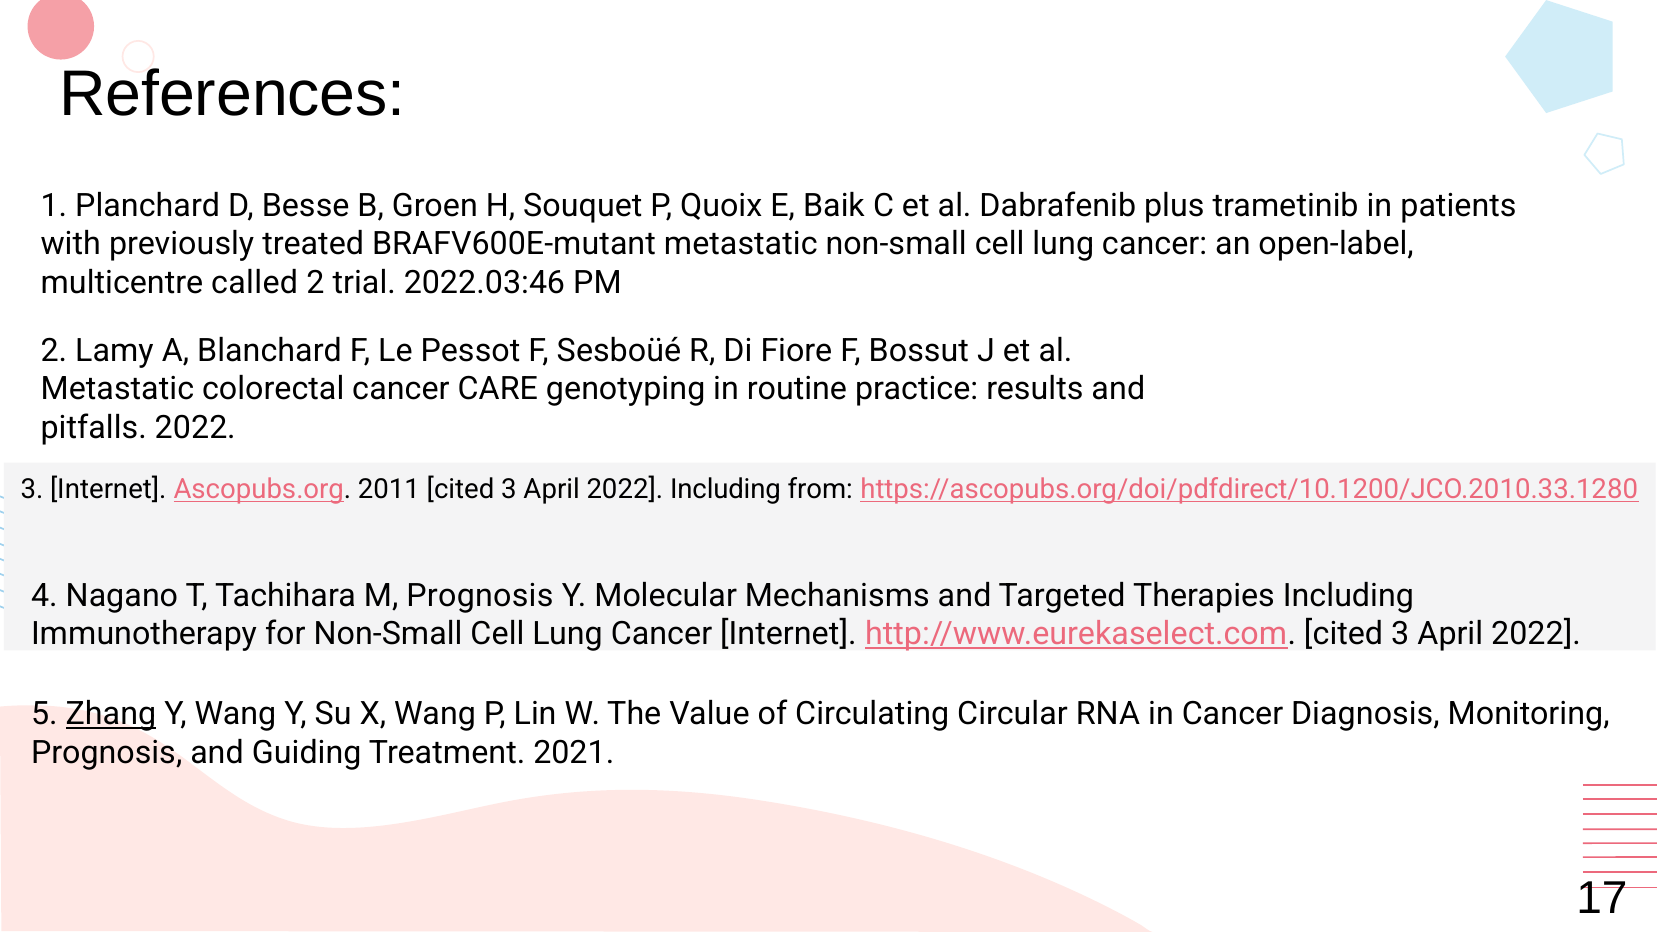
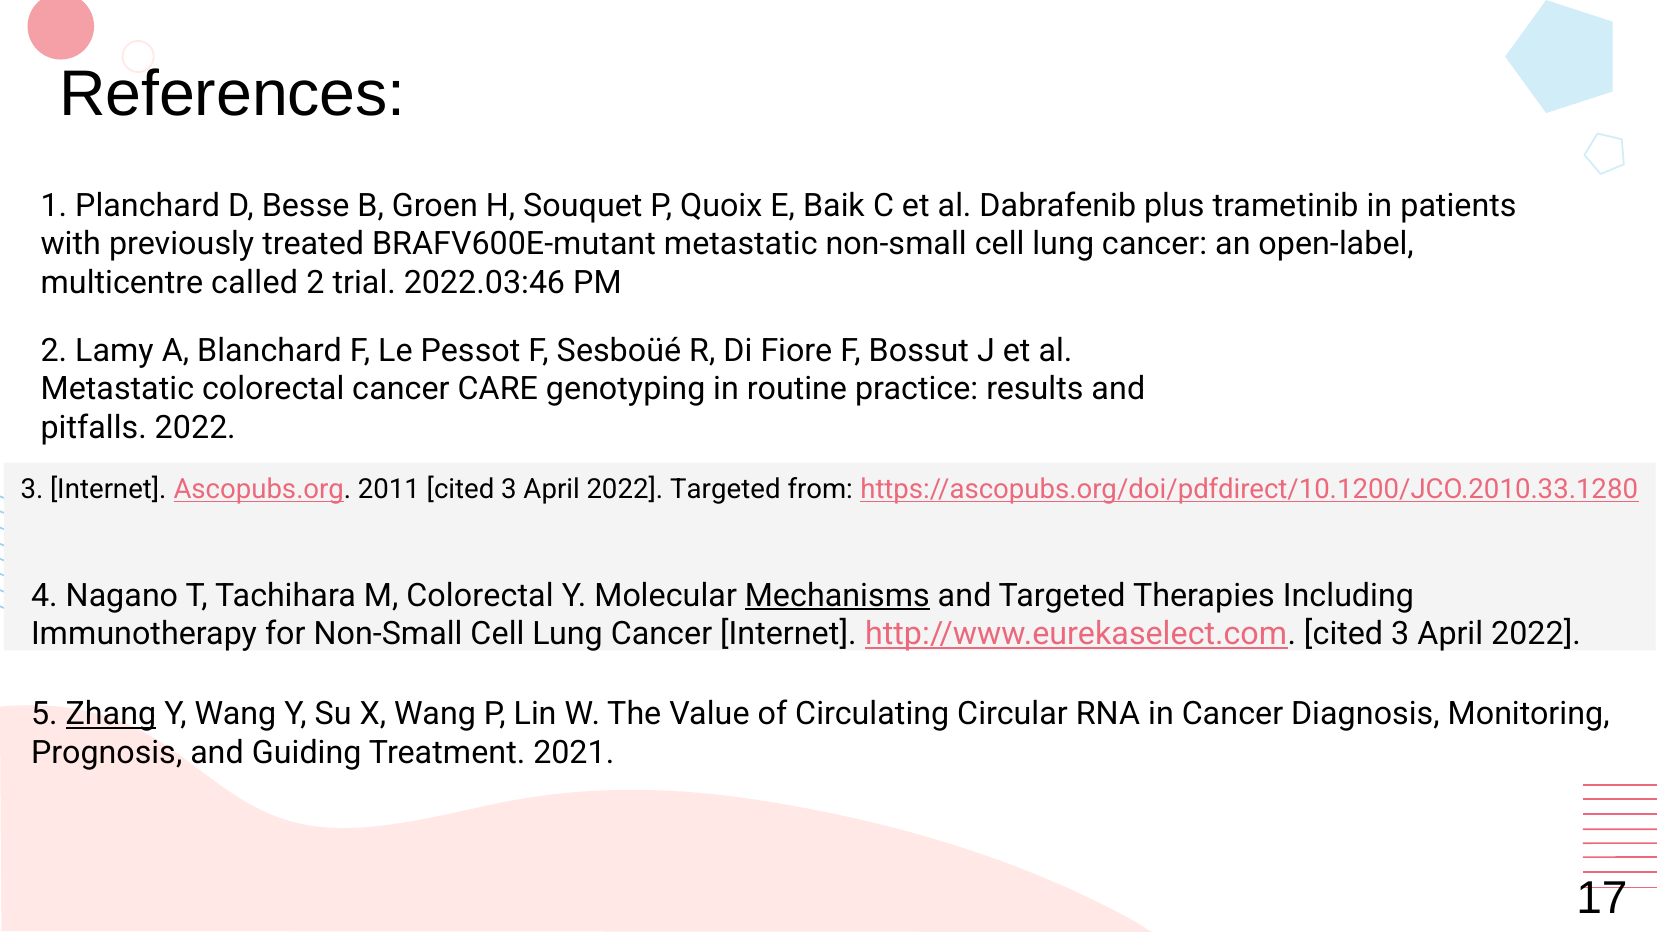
2022 Including: Including -> Targeted (725, 489)
M Prognosis: Prognosis -> Colorectal (480, 596)
Mechanisms underline: none -> present (837, 596)
